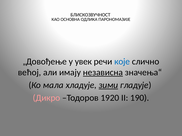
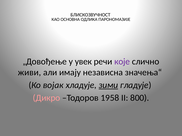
које colour: blue -> purple (122, 62)
већој: већој -> живи (29, 73)
независна underline: present -> none (103, 73)
мала: мала -> војак (53, 85)
1920: 1920 -> 1958 (110, 98)
190: 190 -> 800 (140, 98)
